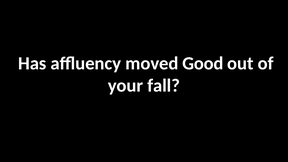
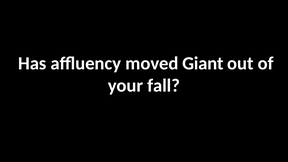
Good: Good -> Giant (203, 63)
